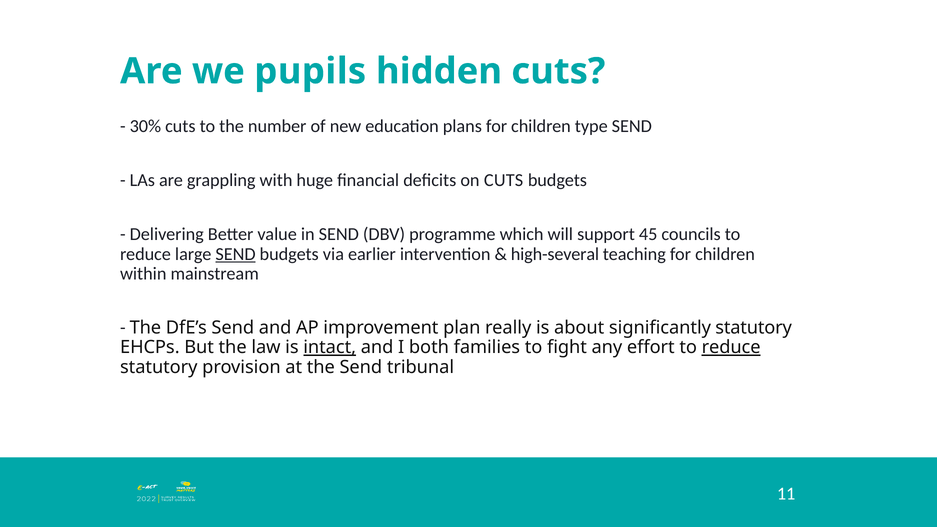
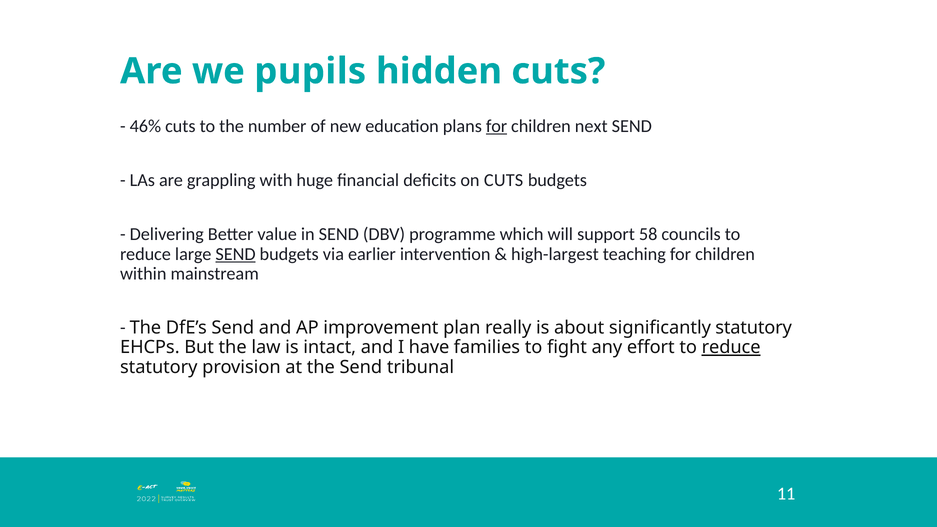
30%: 30% -> 46% (145, 126)
for underline: none -> present (497, 126)
type: type -> next (591, 126)
45: 45 -> 58 (648, 234)
high-several: high-several -> high-largest (555, 254)
intact underline: present -> none (330, 347)
both: both -> have (429, 347)
